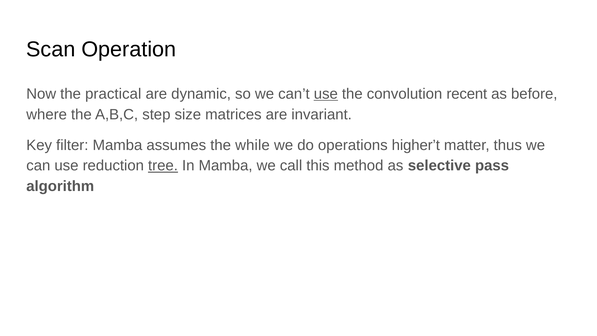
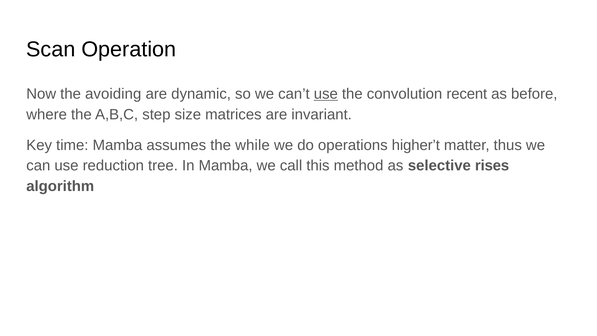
practical: practical -> avoiding (113, 94)
filter: filter -> time (72, 145)
tree underline: present -> none (163, 166)
pass: pass -> rises (492, 166)
